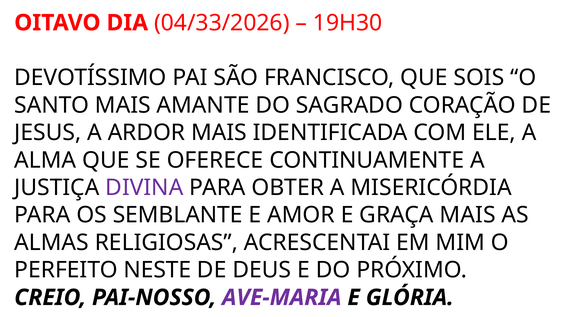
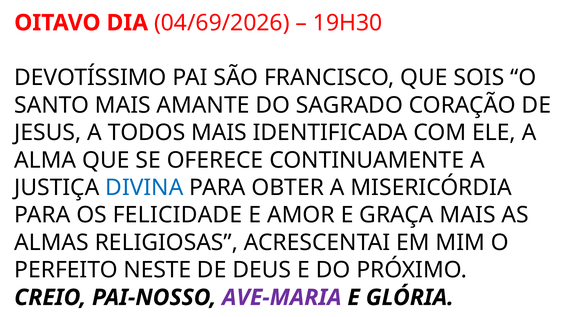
04/33/2026: 04/33/2026 -> 04/69/2026 (222, 23)
ARDOR: ARDOR -> TODOS (146, 133)
DIVINA colour: purple -> blue (144, 188)
SEMBLANTE: SEMBLANTE -> FELICIDADE (178, 215)
